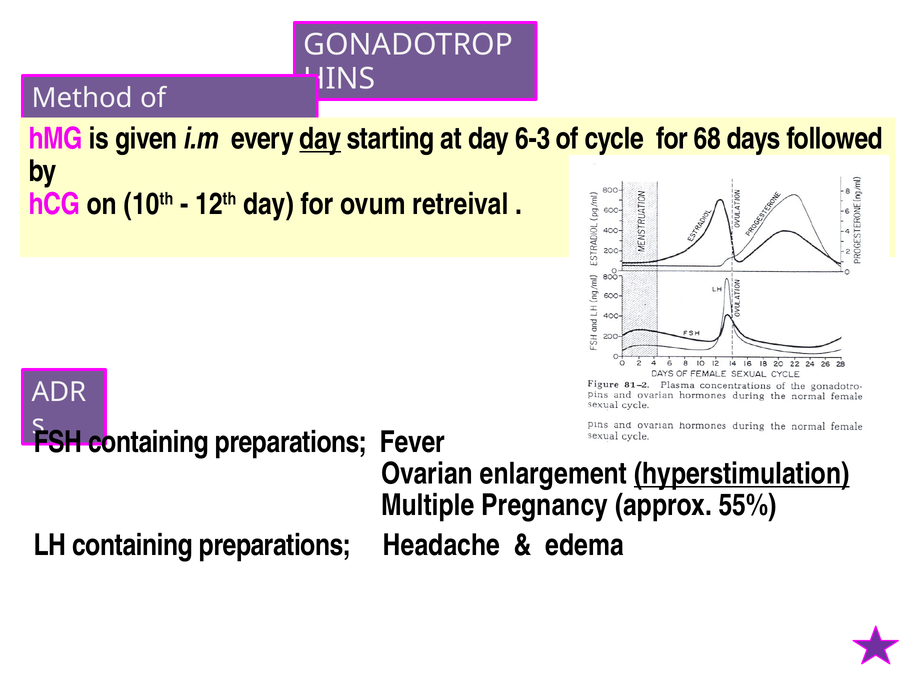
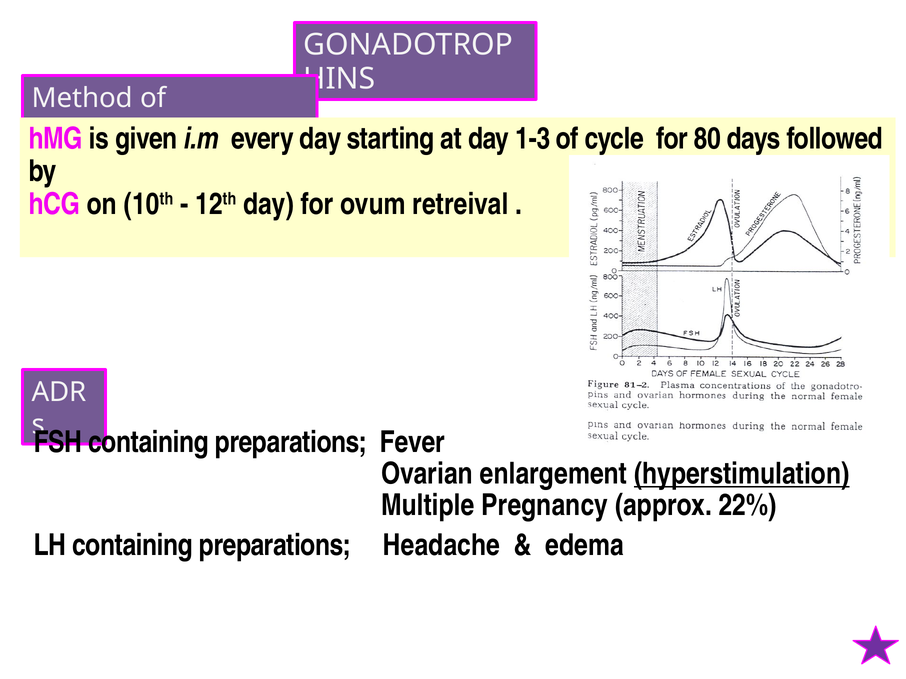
day underline: present -> none (320, 139)
6-3: 6-3 -> 1-3 (533, 139)
68: 68 -> 80 (707, 139)
55%: 55% -> 22% (748, 506)
